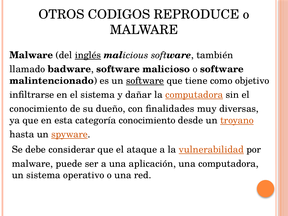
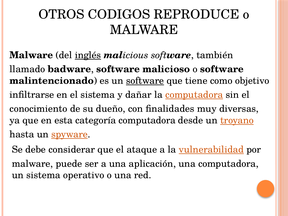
categoría conocimiento: conocimiento -> computadora (147, 120)
